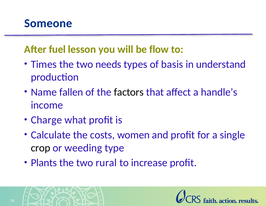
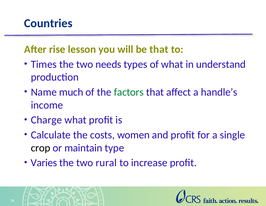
Someone: Someone -> Countries (48, 23)
fuel: fuel -> rise (57, 49)
be flow: flow -> that (159, 49)
of basis: basis -> what (172, 64)
fallen: fallen -> much (71, 92)
factors colour: black -> green (129, 92)
weeding: weeding -> maintain (83, 148)
Plants: Plants -> Varies (44, 162)
